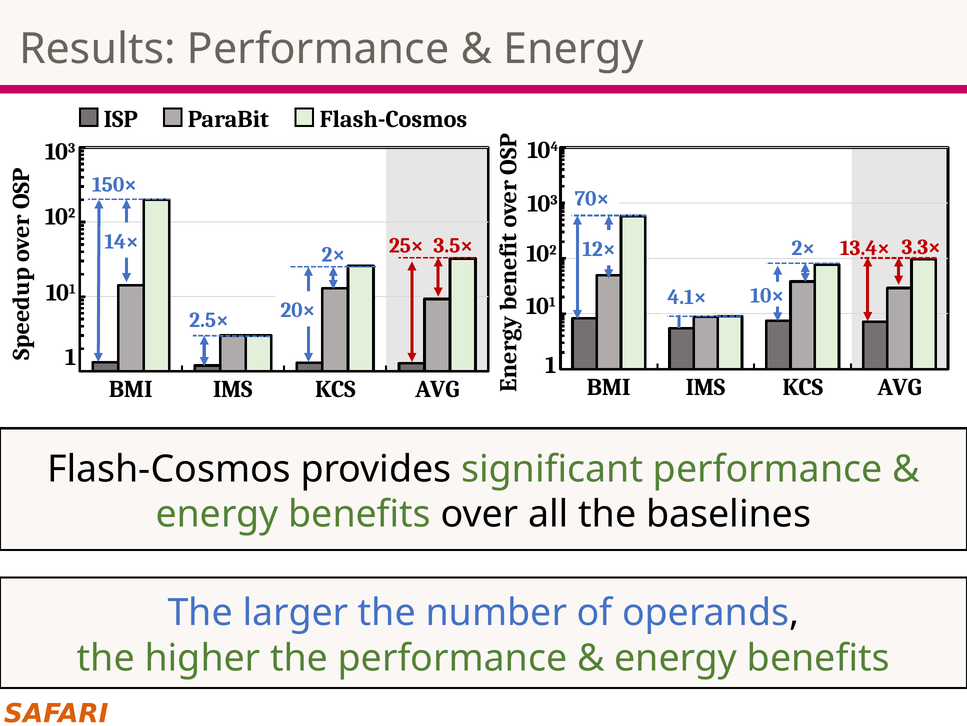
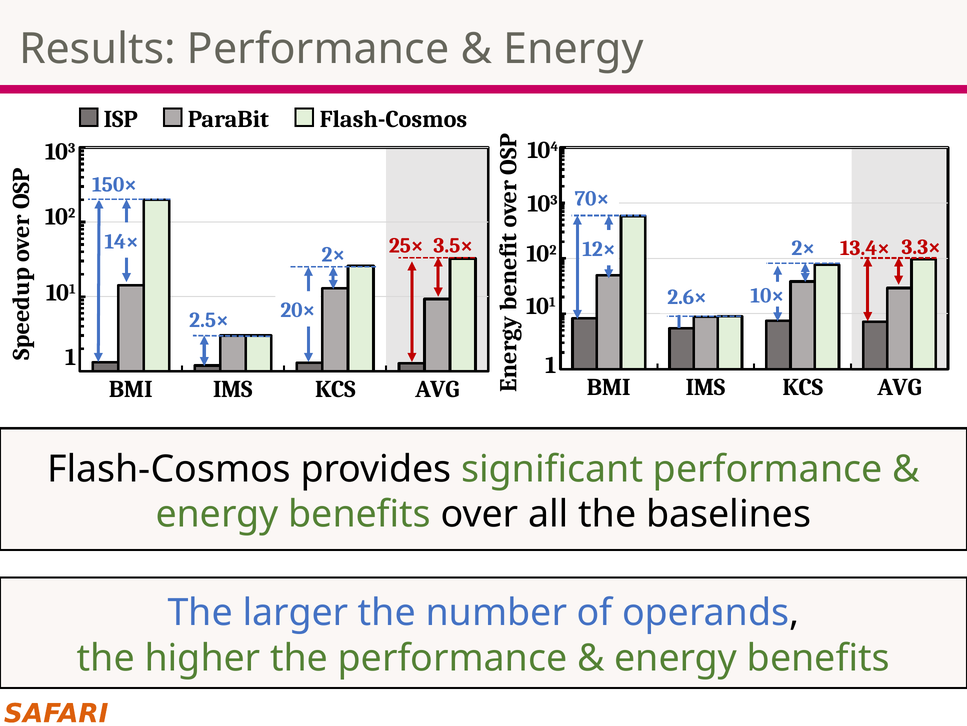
4.1×: 4.1× -> 2.6× (687, 297)
